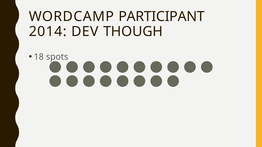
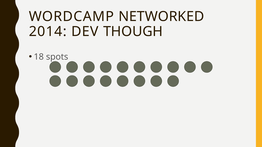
PARTICIPANT: PARTICIPANT -> NETWORKED (161, 17)
